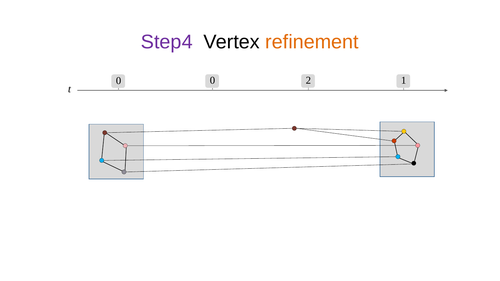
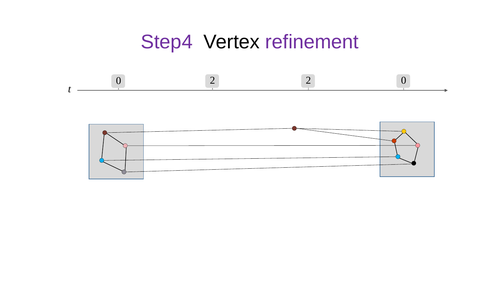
refinement colour: orange -> purple (312, 42)
0 0: 0 -> 2 (212, 81)
2 1: 1 -> 0 (404, 81)
